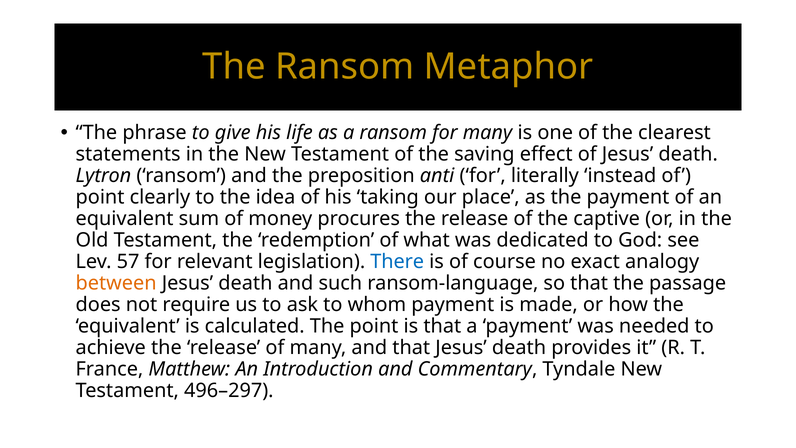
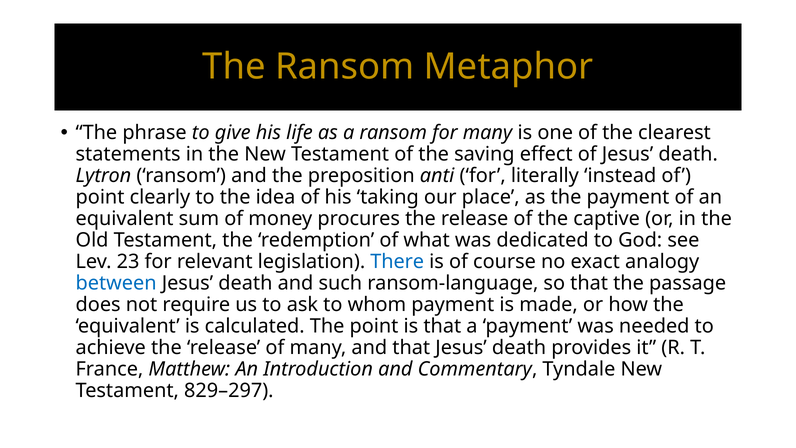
57: 57 -> 23 (128, 262)
between colour: orange -> blue (116, 283)
496–297: 496–297 -> 829–297 (229, 391)
